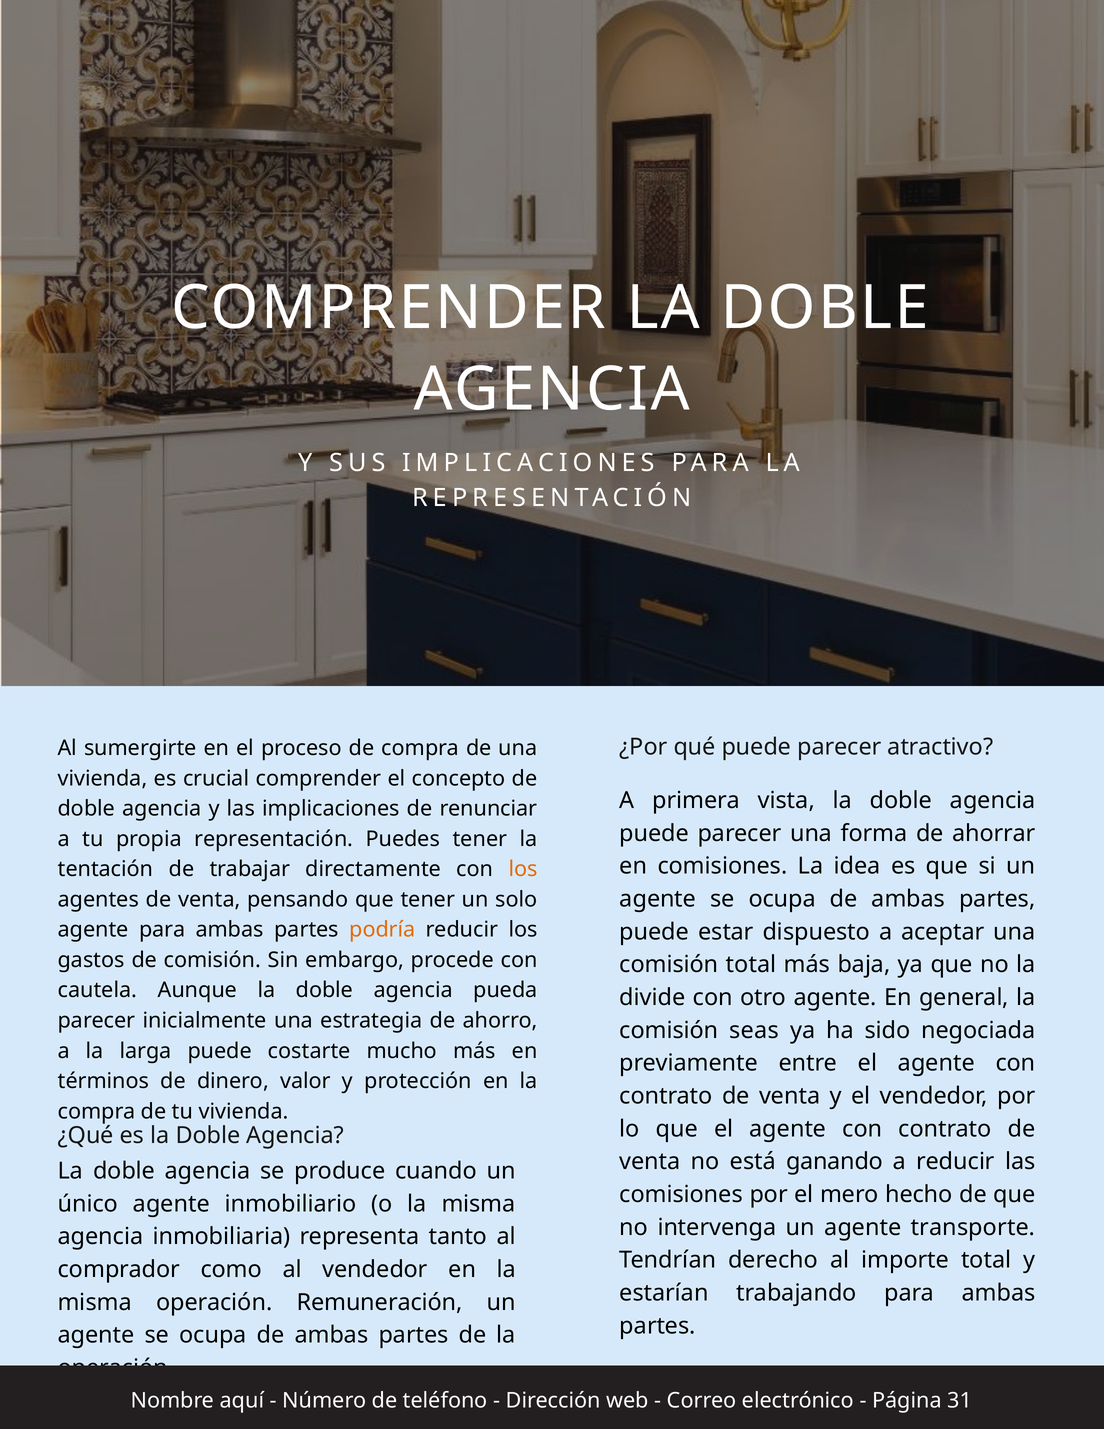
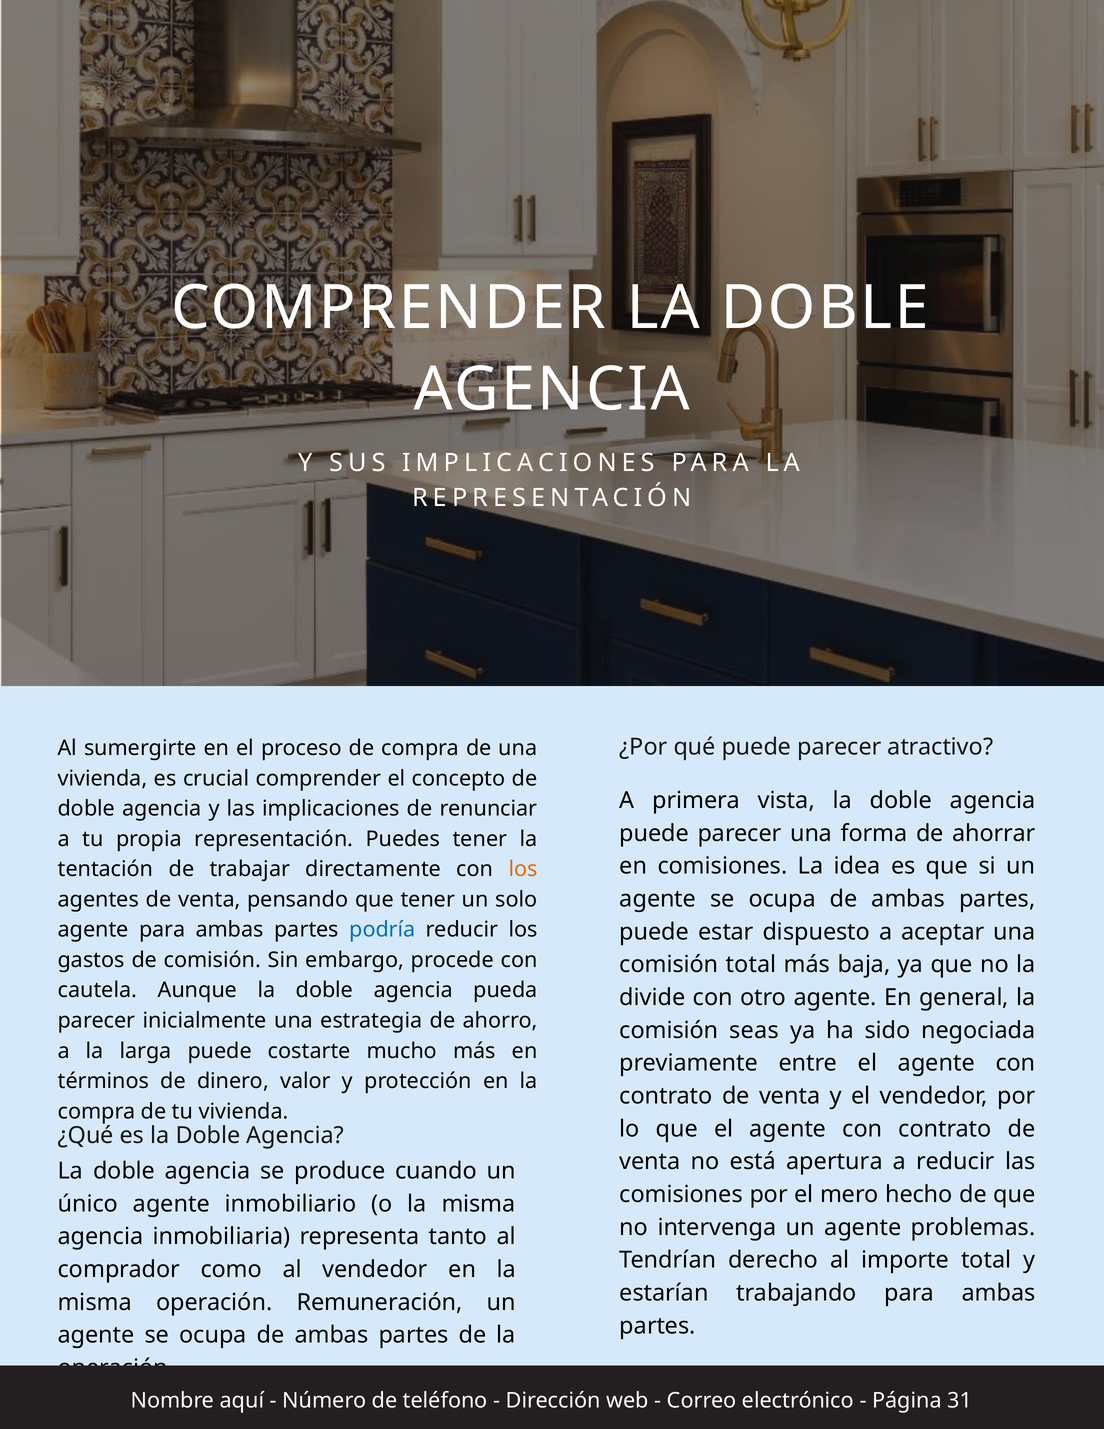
podría colour: orange -> blue (382, 930)
ganando: ganando -> apertura (834, 1161)
transporte: transporte -> problemas (973, 1227)
